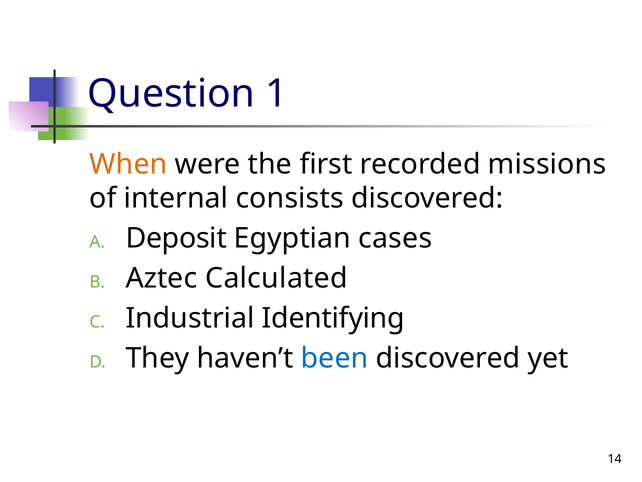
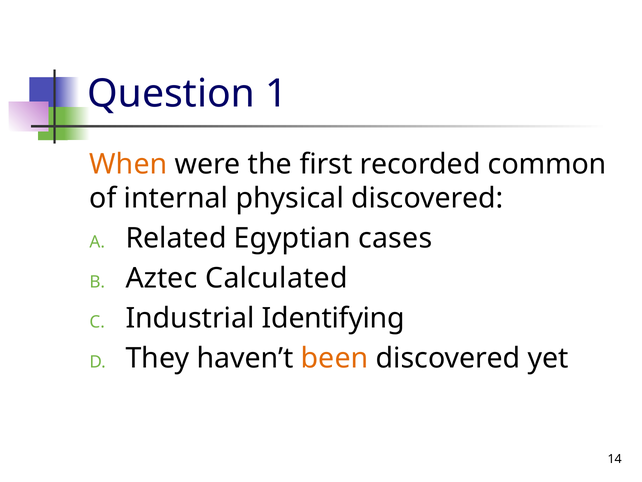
missions: missions -> common (547, 164)
consists: consists -> physical (290, 198)
Deposit: Deposit -> Related (176, 238)
been colour: blue -> orange (335, 358)
